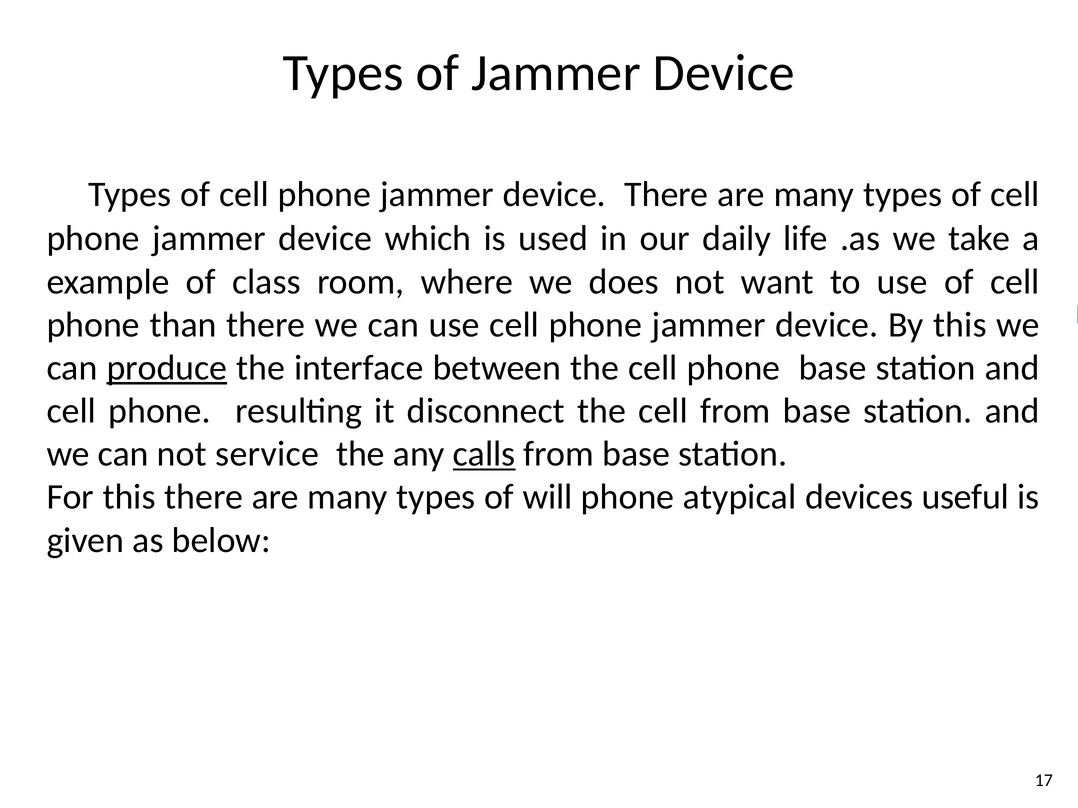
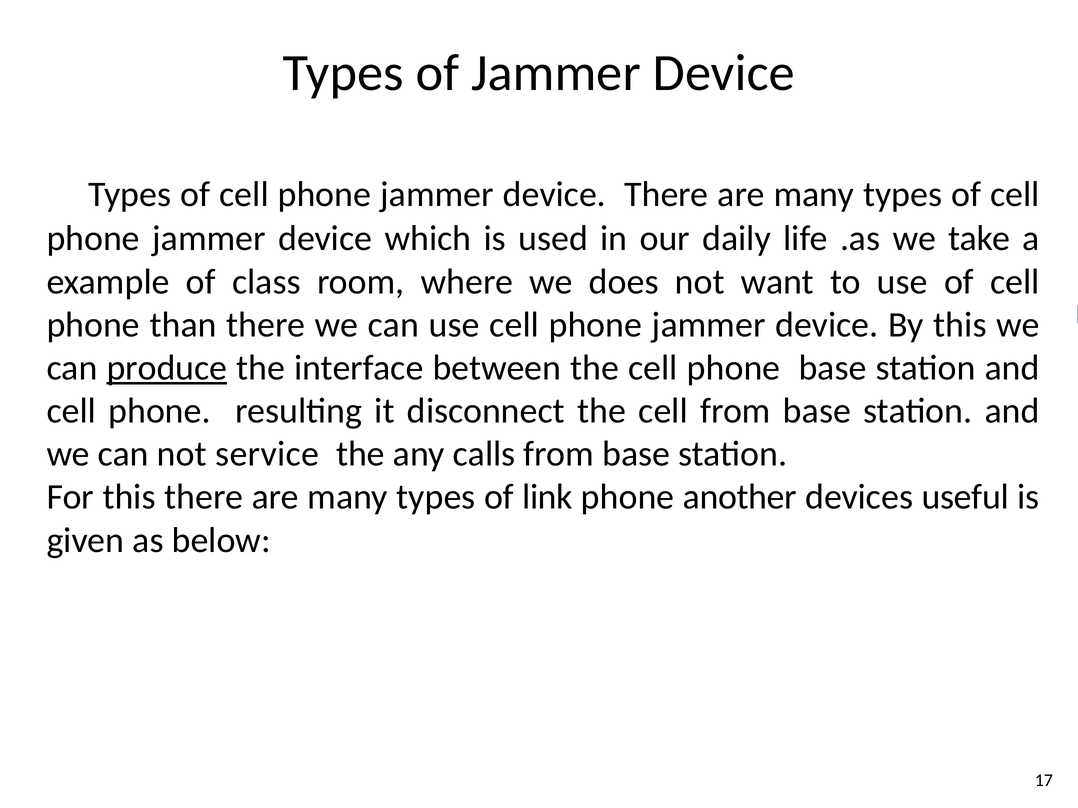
calls underline: present -> none (484, 454)
will: will -> link (548, 497)
atypical: atypical -> another (740, 497)
